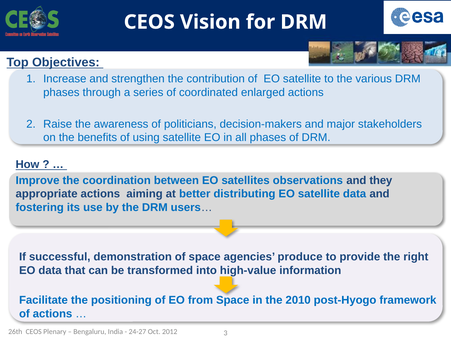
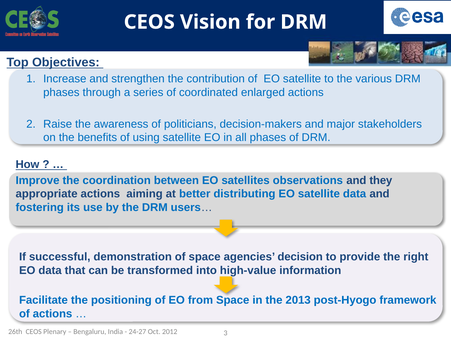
produce: produce -> decision (300, 257)
2010: 2010 -> 2013 (298, 300)
